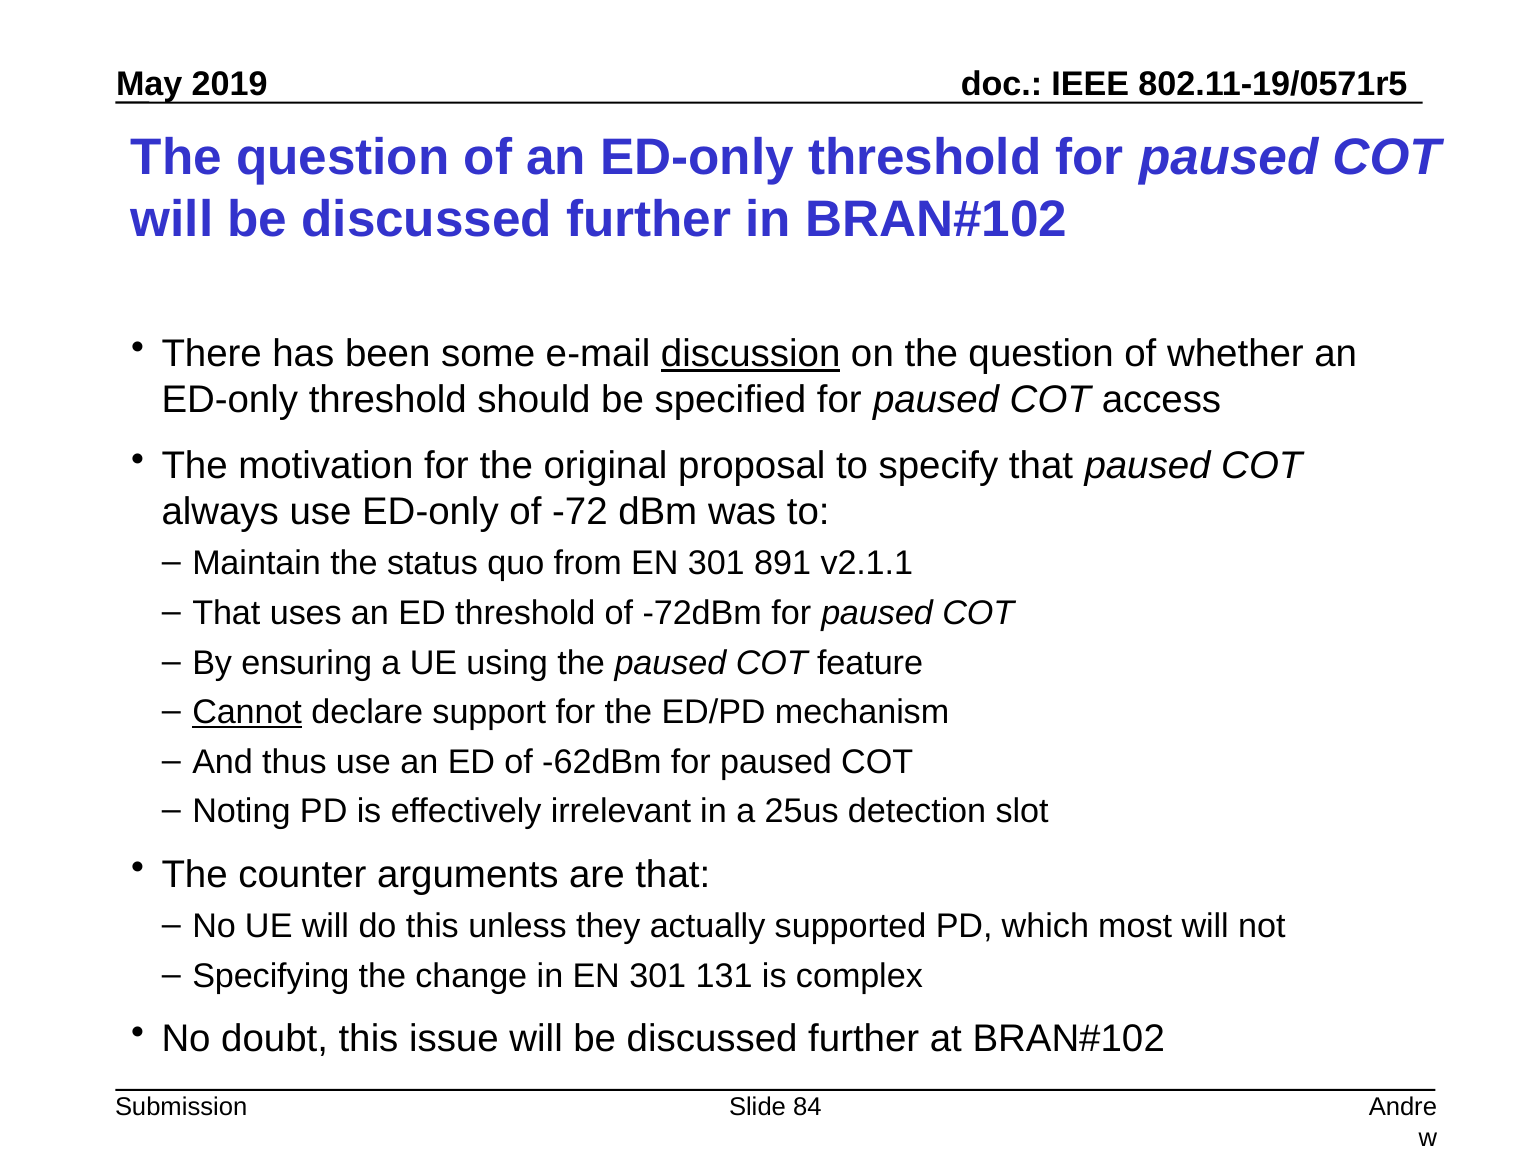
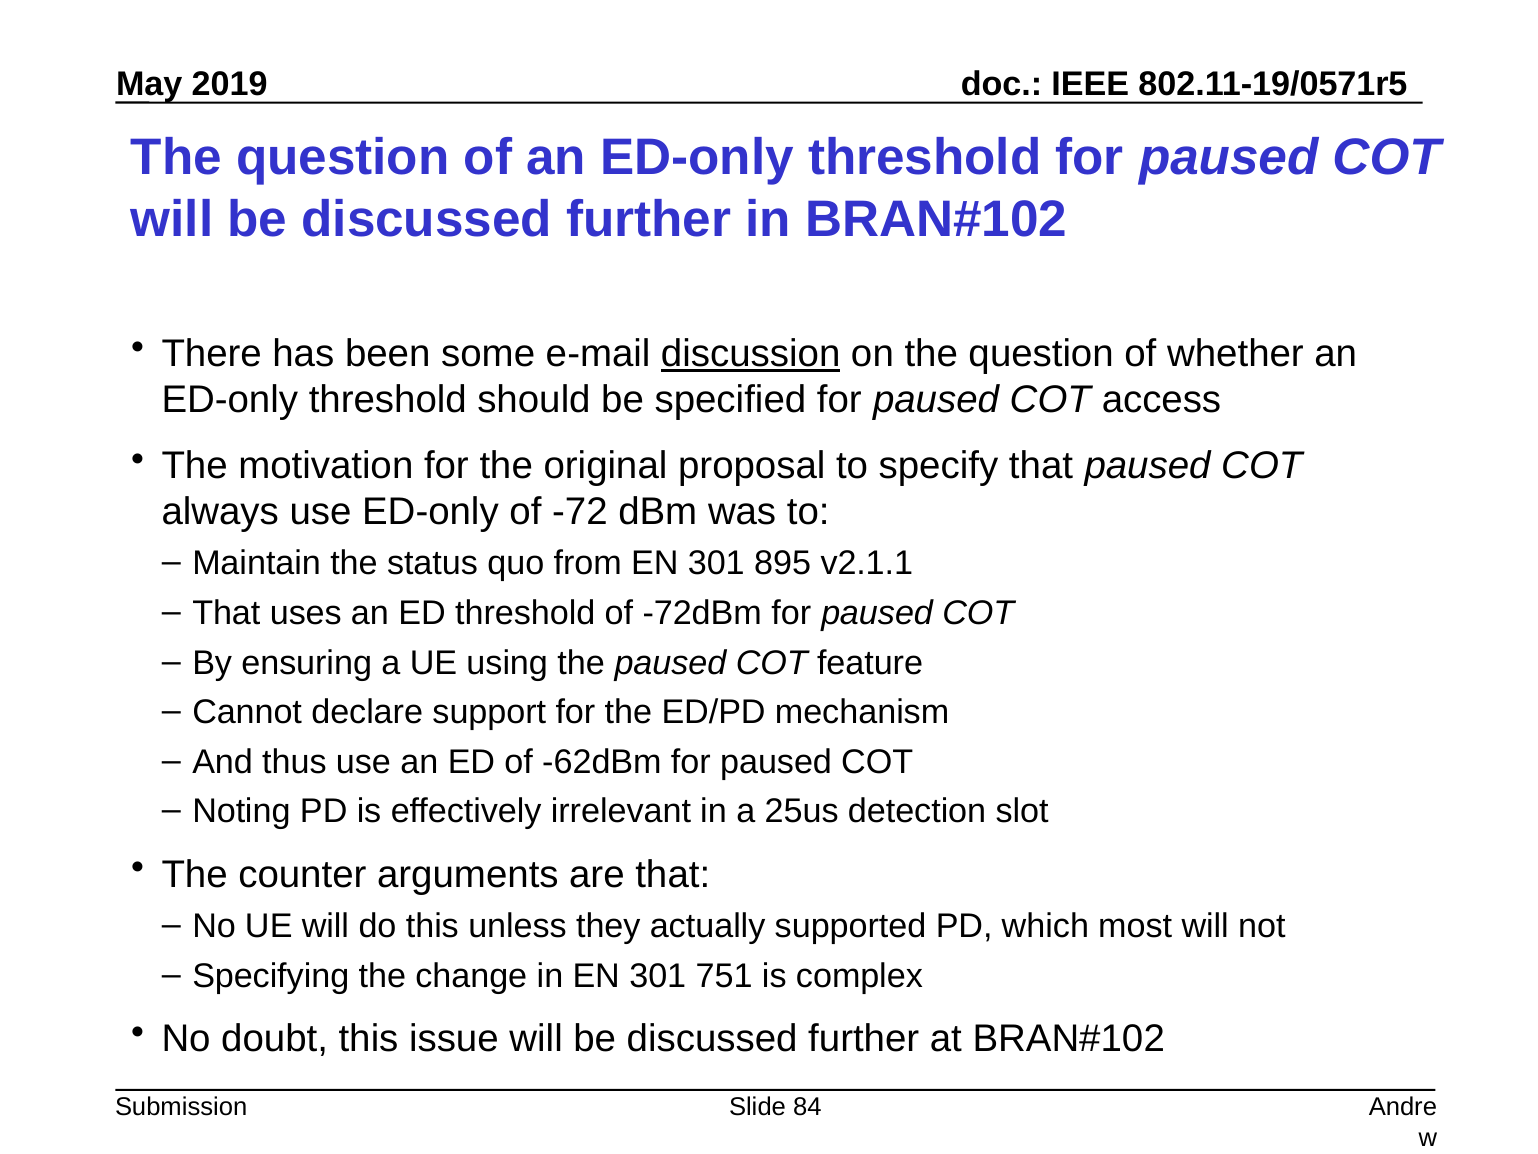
891: 891 -> 895 (783, 563)
Cannot underline: present -> none (247, 712)
131: 131 -> 751 (724, 976)
